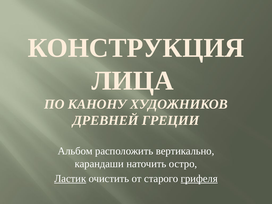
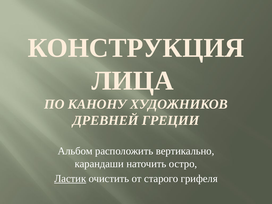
грифеля underline: present -> none (199, 179)
